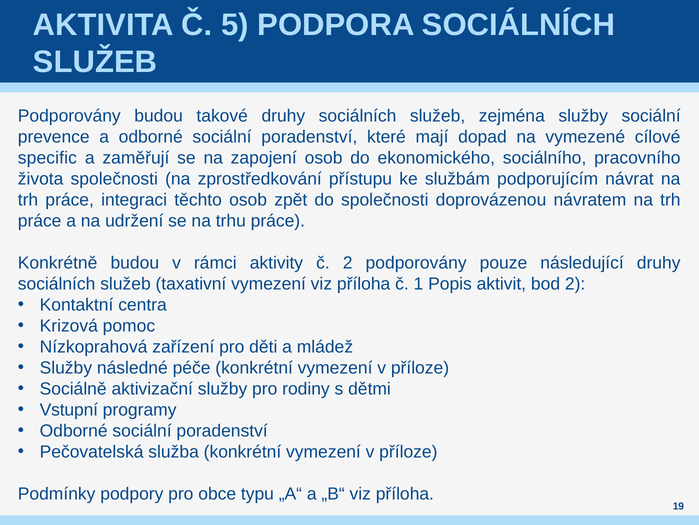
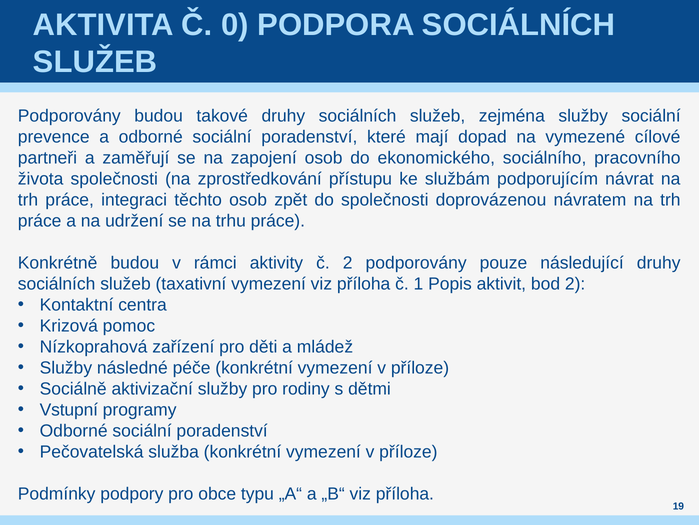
5: 5 -> 0 (235, 25)
specific: specific -> partneři (47, 158)
